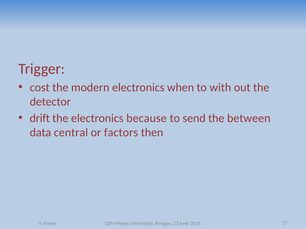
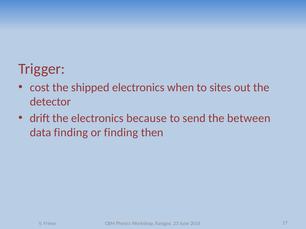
modern: modern -> shipped (90, 88)
with: with -> sites (220, 88)
data central: central -> finding (71, 133)
or factors: factors -> finding (121, 133)
